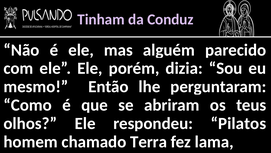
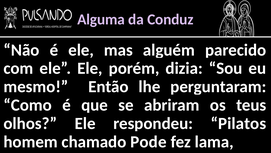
Tinham: Tinham -> Alguma (101, 19)
Terra: Terra -> Pode (148, 141)
